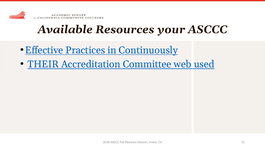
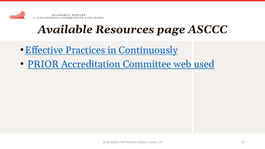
your: your -> page (171, 30)
THEIR: THEIR -> PRIOR (43, 64)
